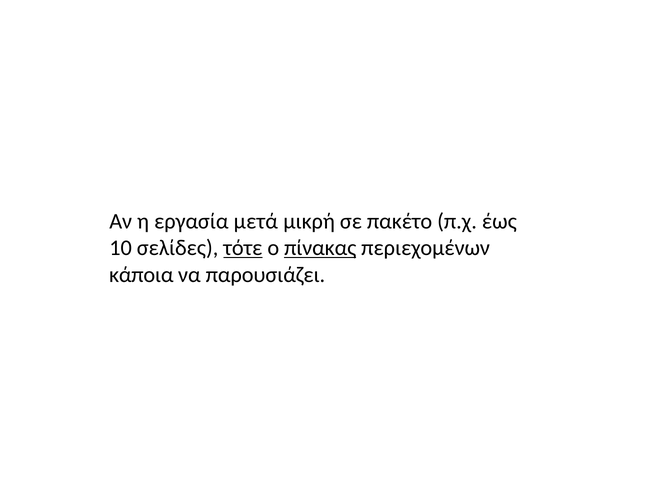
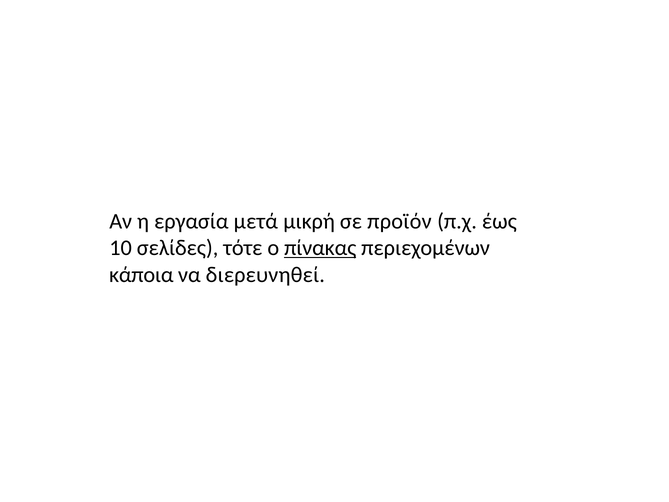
πακέτο: πακέτο -> προϊόν (399, 221)
τότε underline: present -> none (243, 248)
παρουσιάζει: παρουσιάζει -> διερευνηθεί (265, 275)
